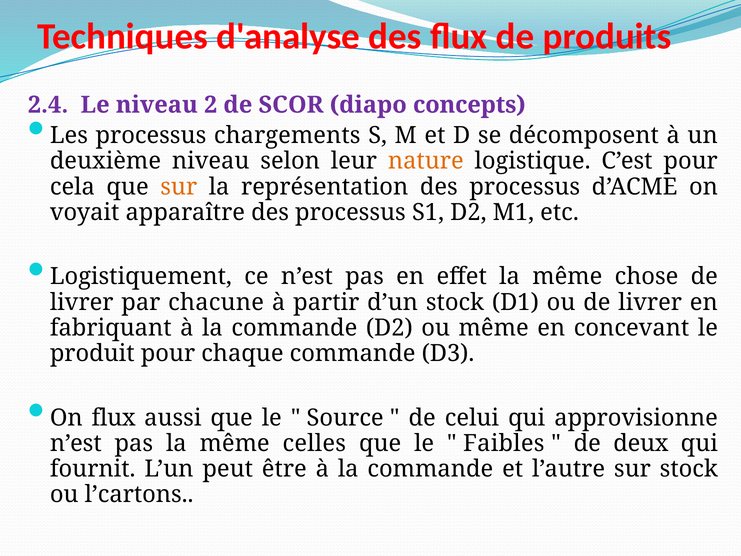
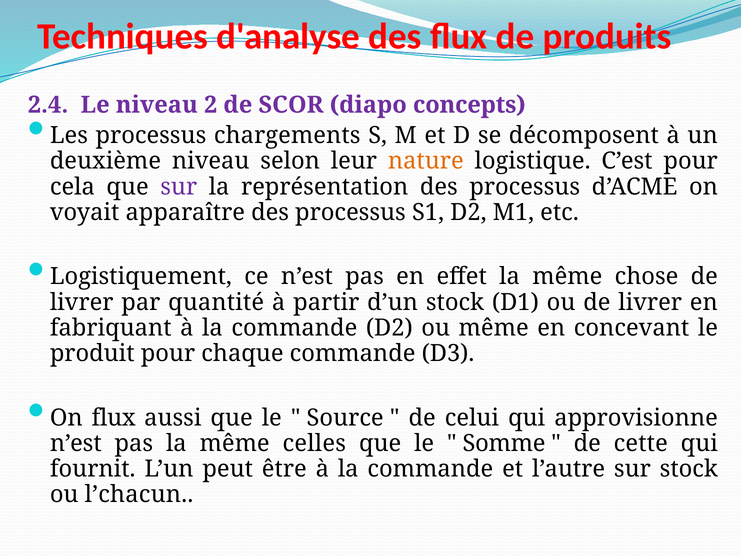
sur colour: orange -> purple (179, 187)
chacune: chacune -> quantité (216, 302)
Faibles: Faibles -> Somme (504, 443)
deux: deux -> cette (641, 443)
l’cartons: l’cartons -> l’chacun (139, 494)
